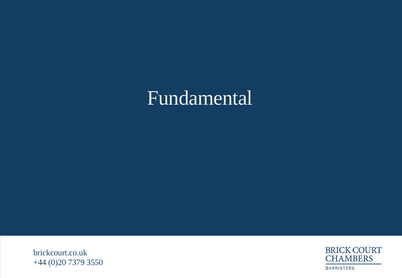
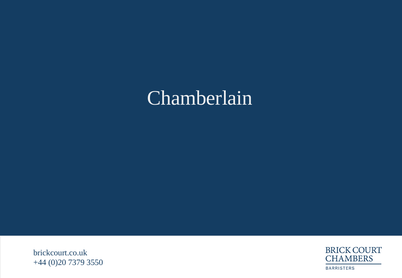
Fundamental: Fundamental -> Chamberlain (200, 98)
